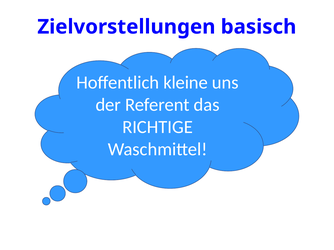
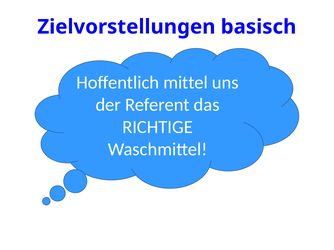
kleine: kleine -> mittel (186, 83)
